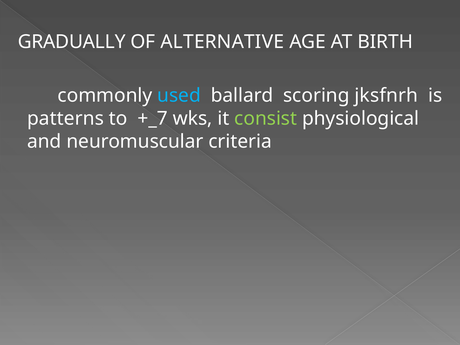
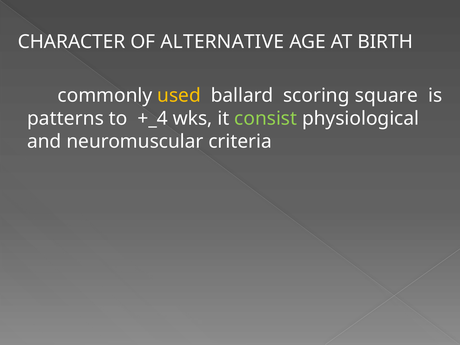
GRADUALLY: GRADUALLY -> CHARACTER (72, 42)
used colour: light blue -> yellow (179, 96)
jksfnrh: jksfnrh -> square (386, 96)
+_7: +_7 -> +_4 (153, 119)
